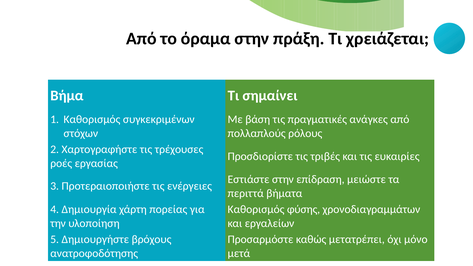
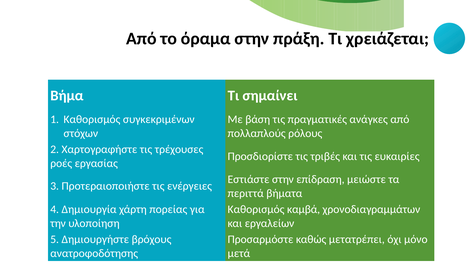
φύσης: φύσης -> καμβά (304, 209)
